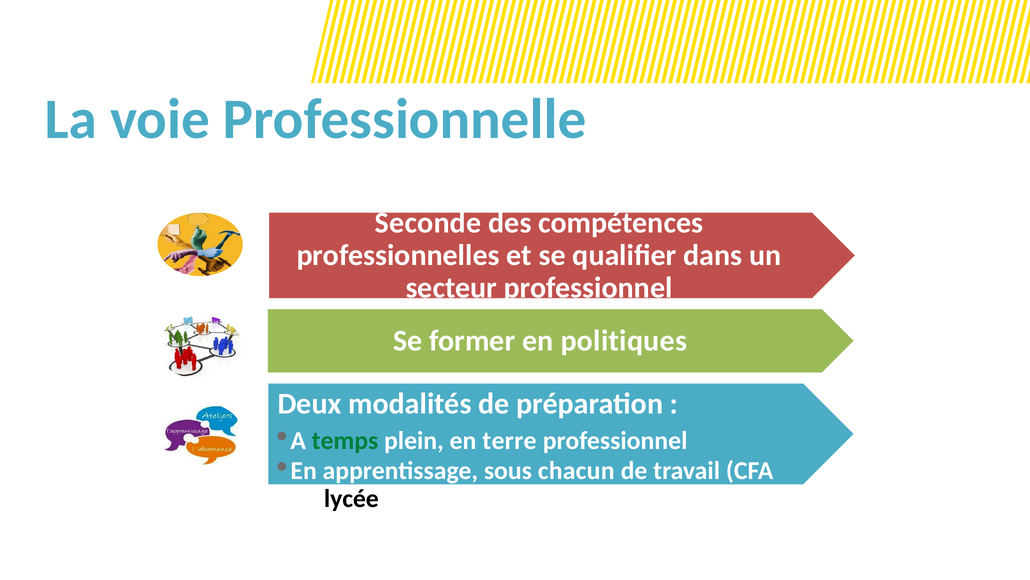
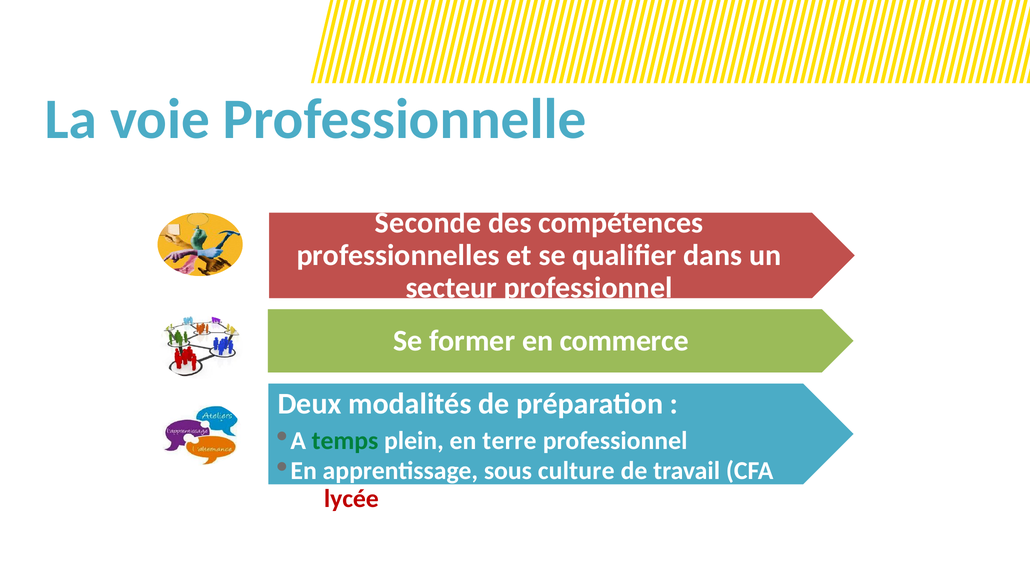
politiques: politiques -> commerce (624, 341)
chacun: chacun -> culture (576, 471)
lycée colour: black -> red (351, 499)
